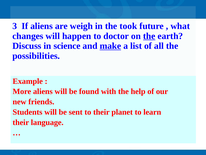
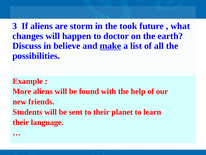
weigh: weigh -> storm (81, 26)
the underline: present -> none (149, 36)
science: science -> believe (67, 46)
